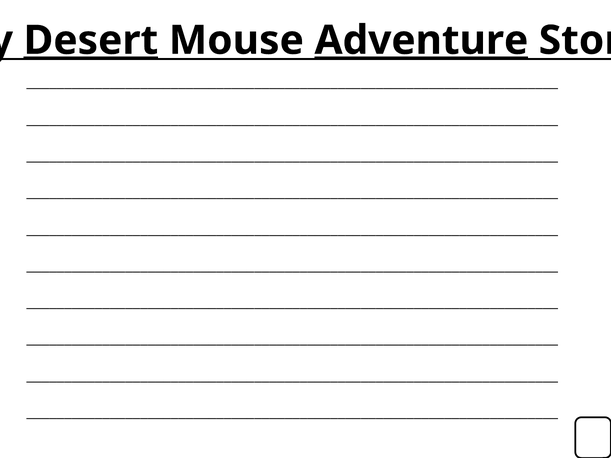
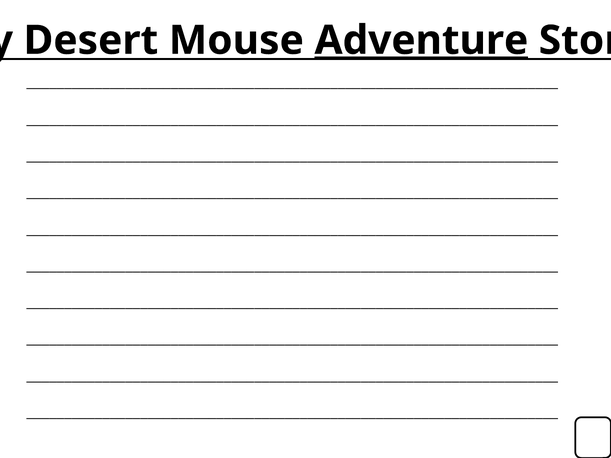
Desert underline: present -> none (91, 40)
